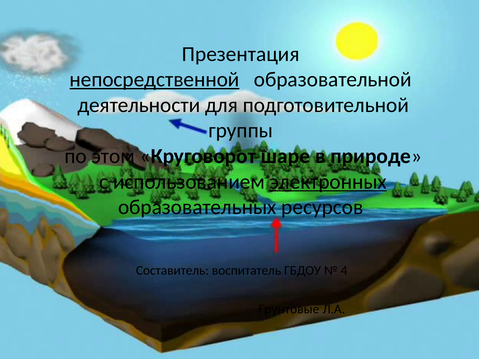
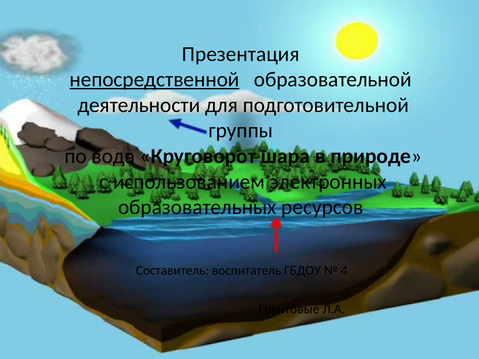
этом: этом -> вода (113, 156)
шаре: шаре -> шара (285, 156)
электронных underline: present -> none (328, 182)
